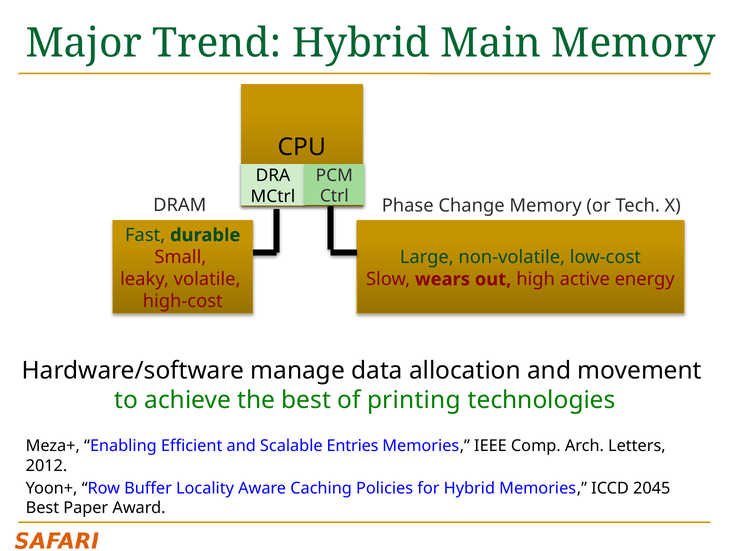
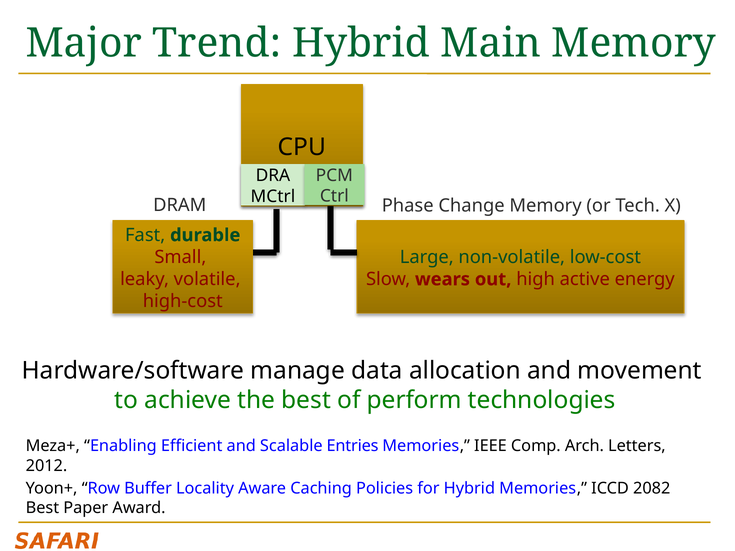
printing: printing -> perform (414, 400)
2045: 2045 -> 2082 (652, 489)
